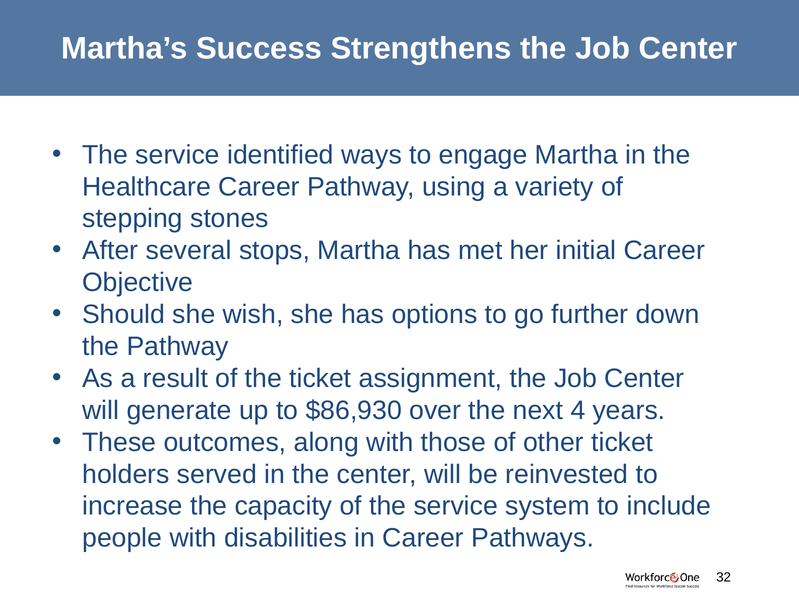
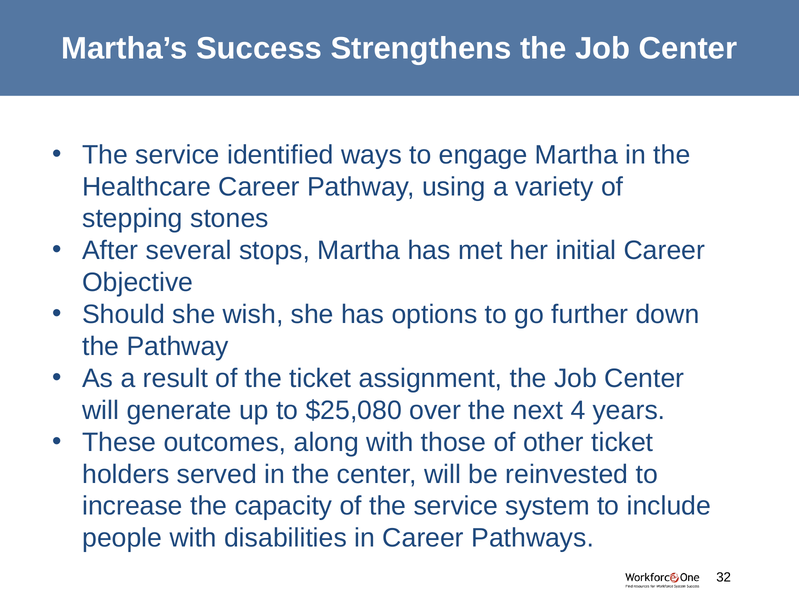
$86,930: $86,930 -> $25,080 (354, 411)
